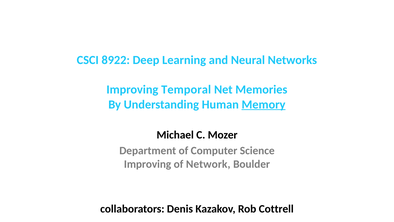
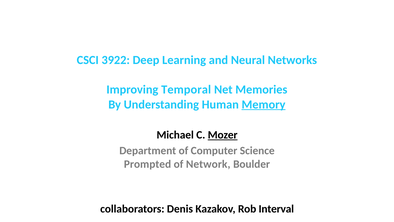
8922: 8922 -> 3922 (116, 60)
Mozer underline: none -> present (223, 135)
Improving: Improving -> Prompted (148, 164)
Cottrell: Cottrell -> Interval (276, 208)
